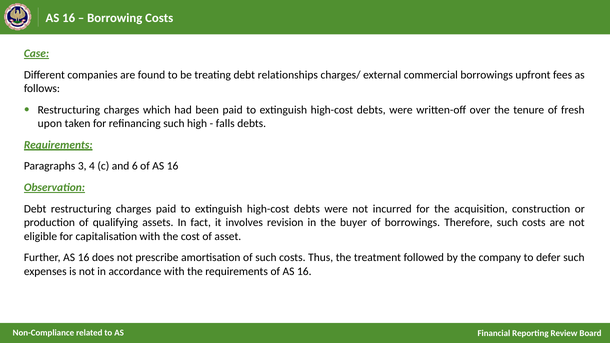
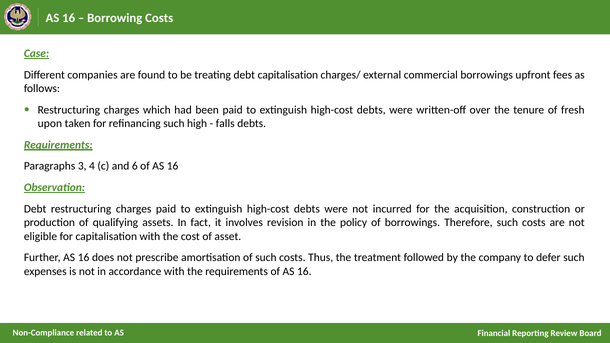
debt relationships: relationships -> capitalisation (288, 75)
buyer: buyer -> policy (354, 223)
